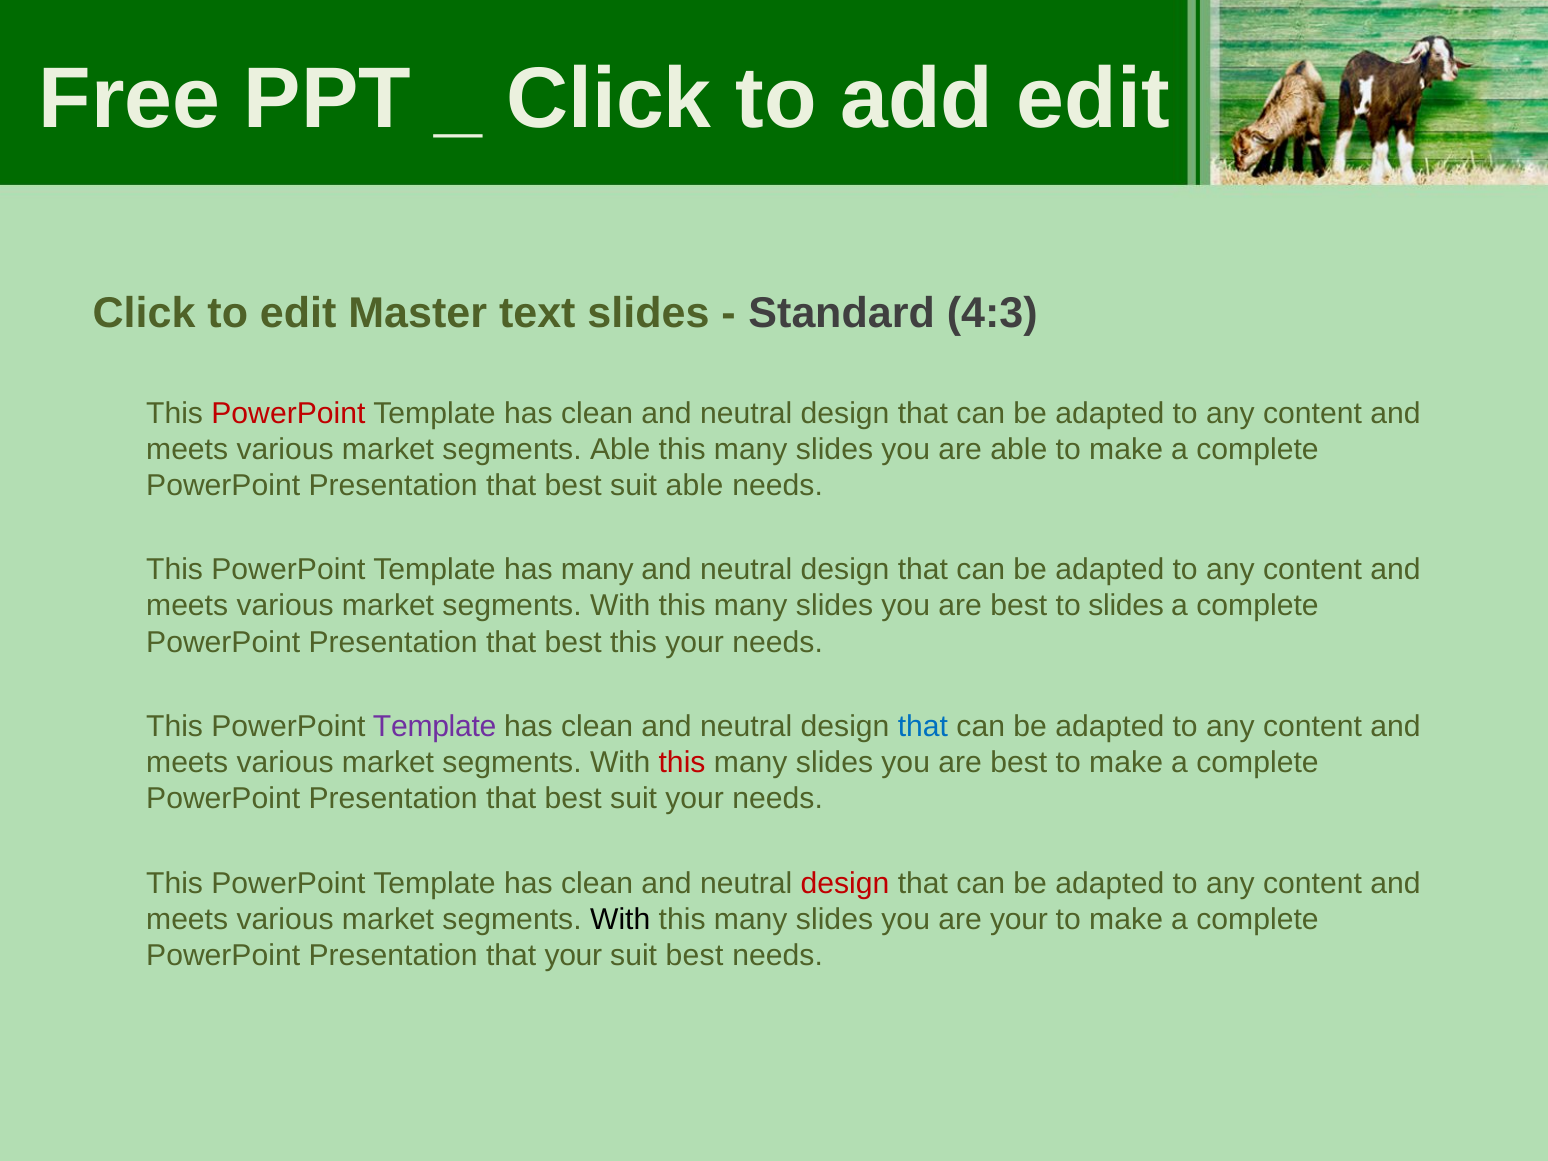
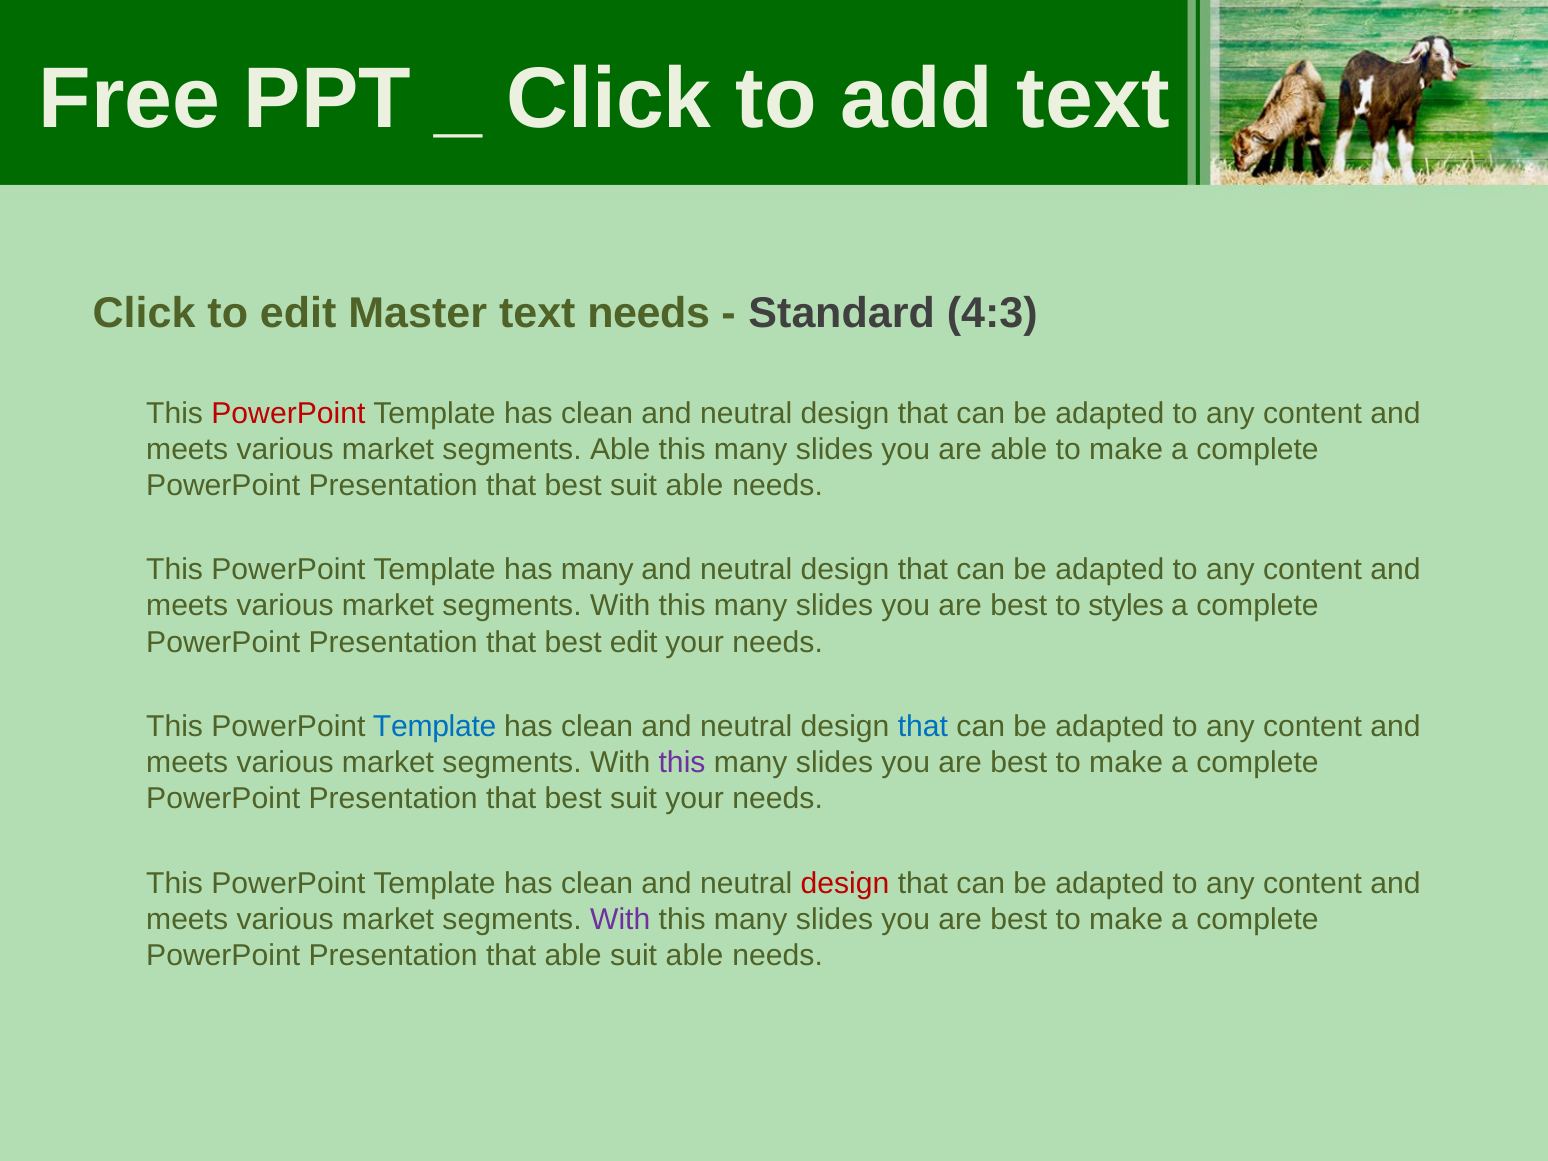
add edit: edit -> text (1093, 99)
text slides: slides -> needs (649, 313)
to slides: slides -> styles (1126, 606)
best this: this -> edit (634, 642)
Template colour: purple -> blue (435, 727)
this colour: red -> purple (682, 763)
With colour: black -> purple (620, 919)
your: your -> best (1019, 919)
that your: your -> able (573, 955)
best: best -> able (695, 955)
